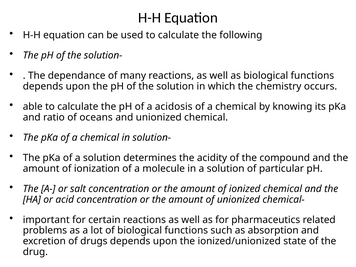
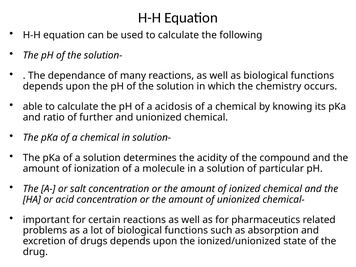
oceans: oceans -> further (96, 117)
